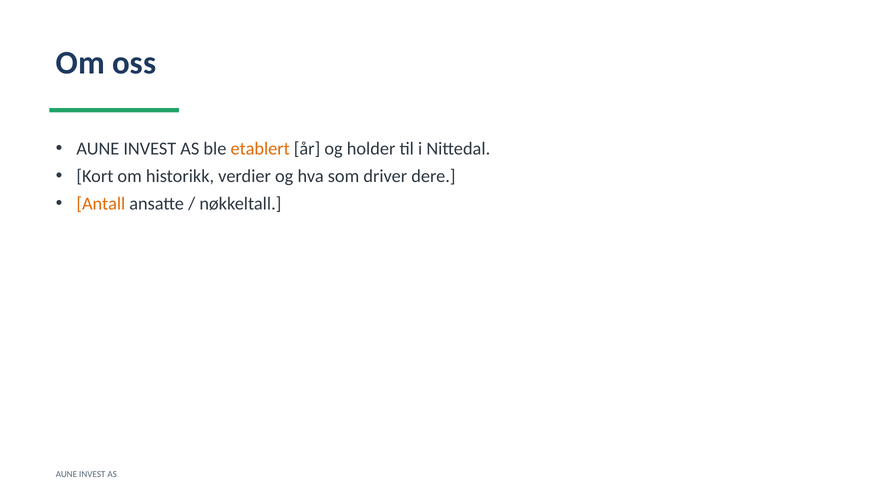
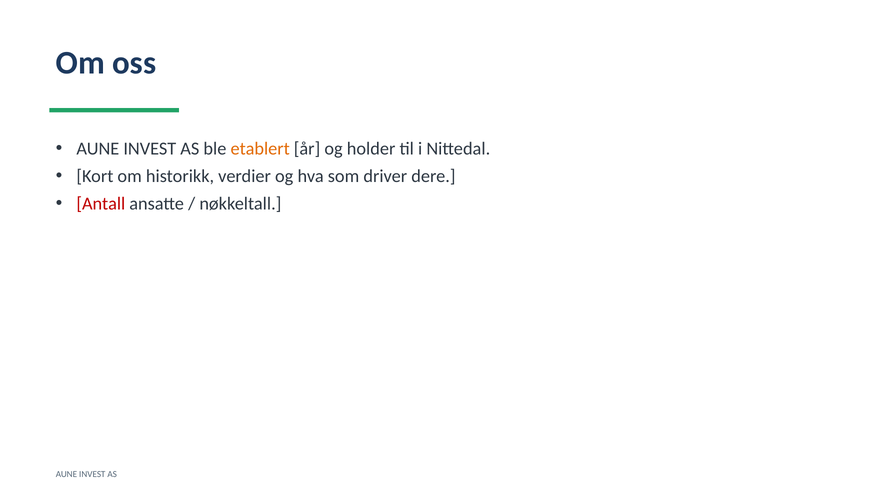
Antall colour: orange -> red (101, 204)
